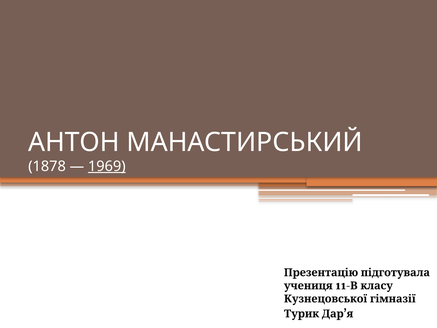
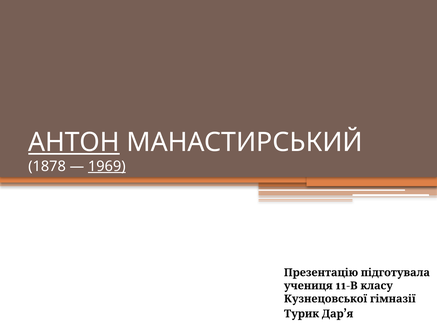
АНТОН underline: none -> present (74, 142)
